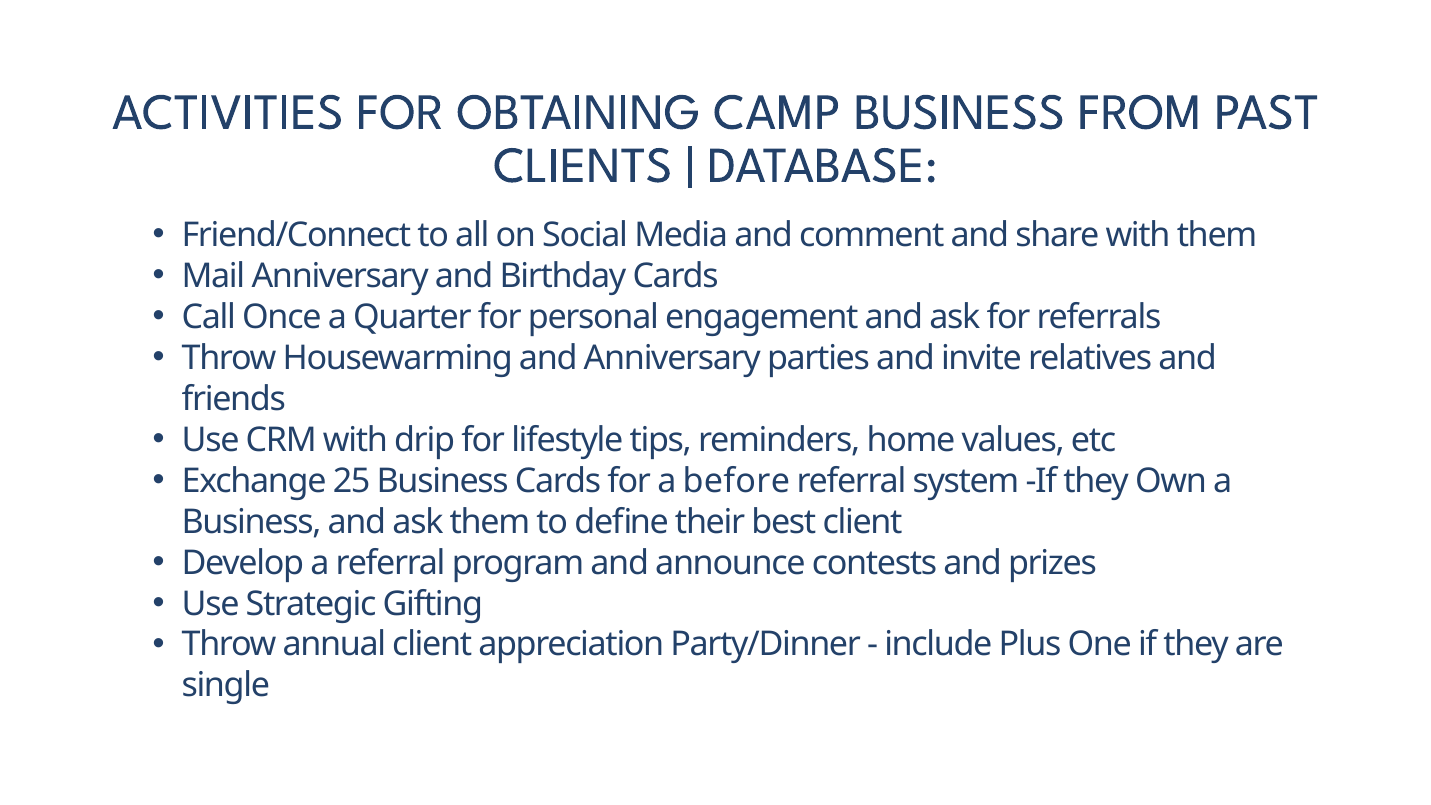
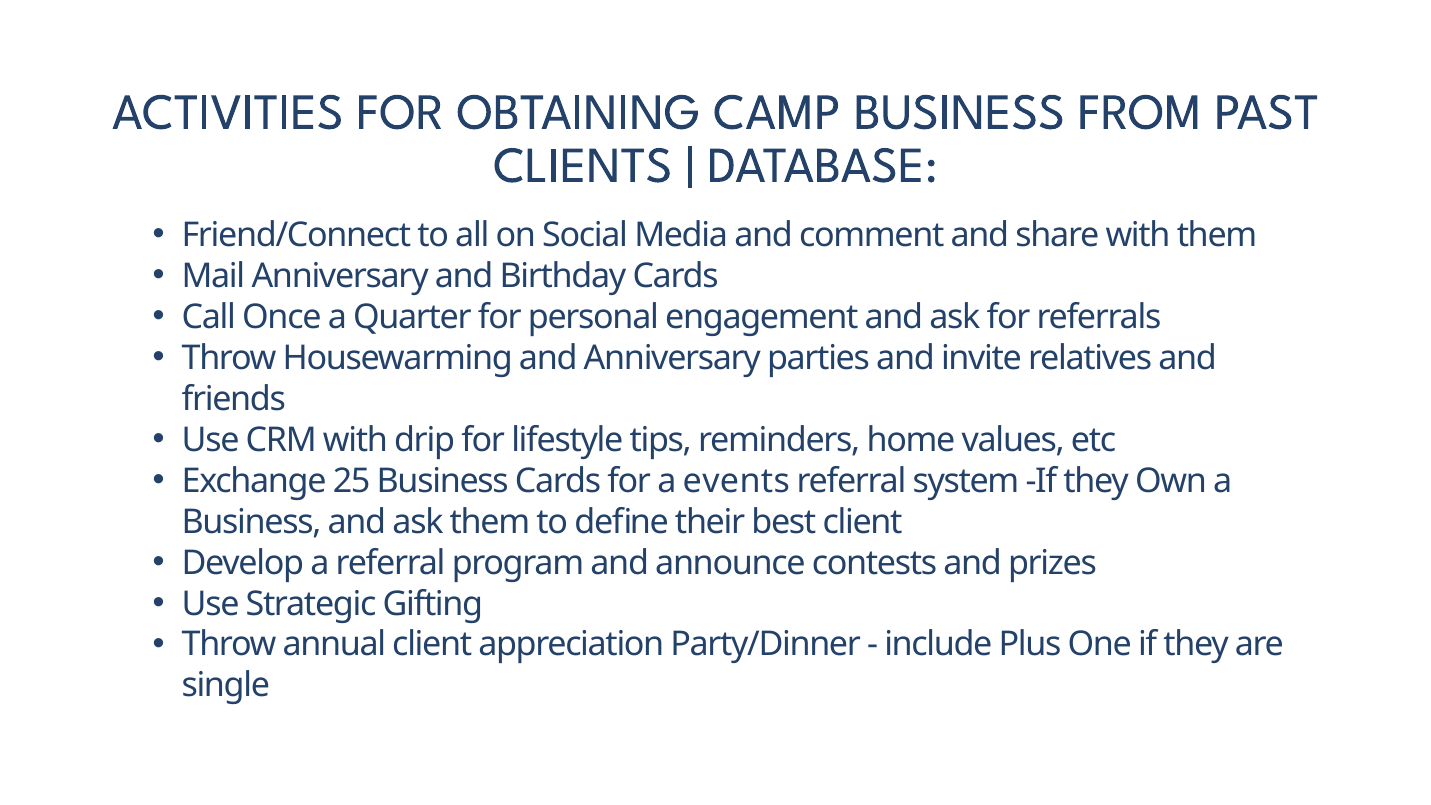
before: before -> events (736, 481)
